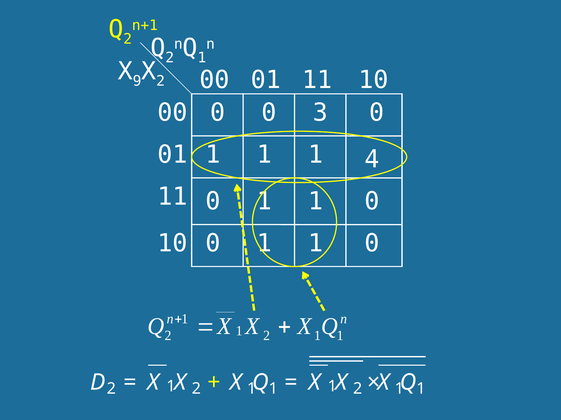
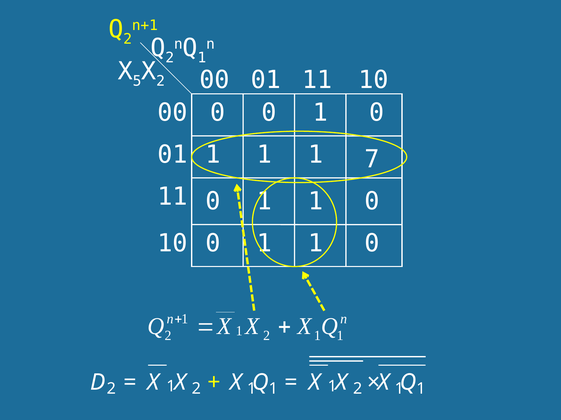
9: 9 -> 5 (137, 81)
3: 3 -> 1 (320, 113)
4: 4 -> 7 (372, 160)
